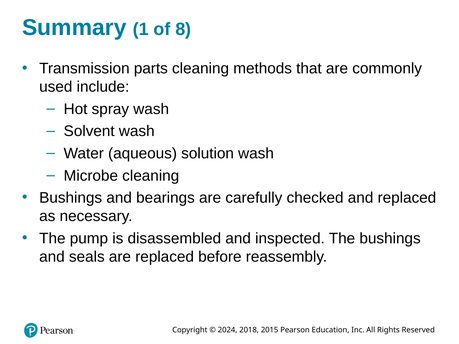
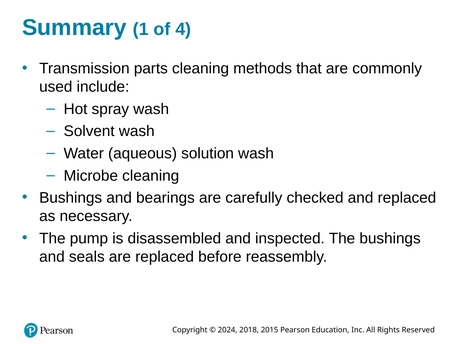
8: 8 -> 4 (183, 29)
